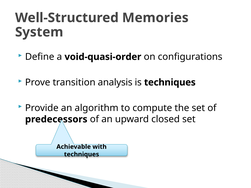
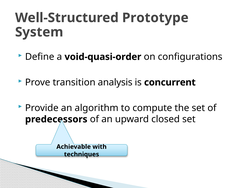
Memories: Memories -> Prototype (155, 18)
is techniques: techniques -> concurrent (170, 82)
